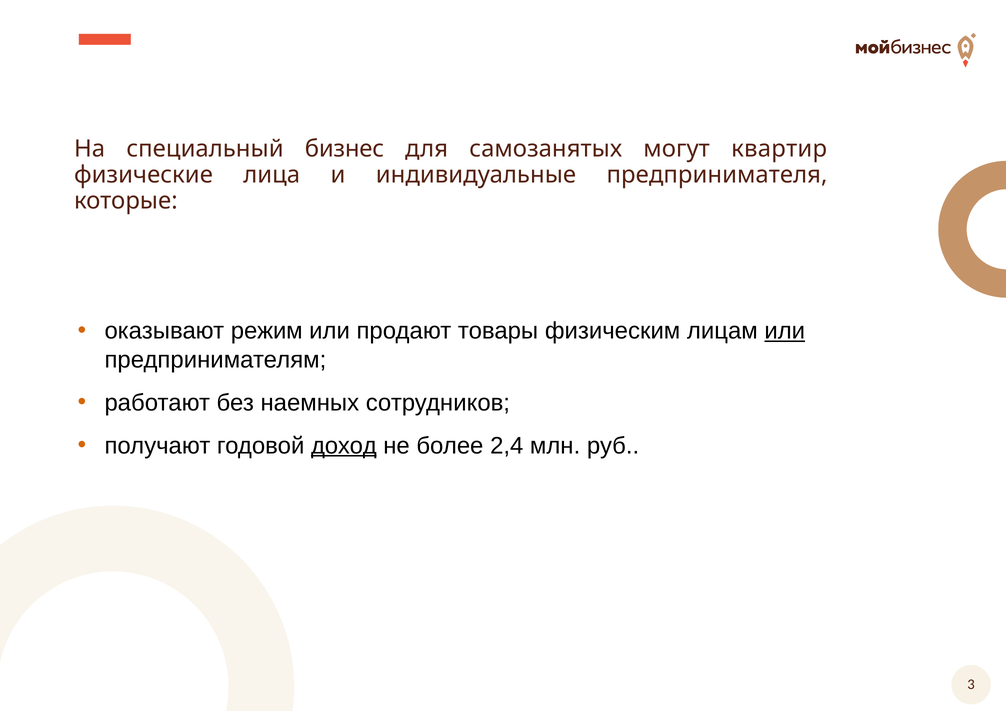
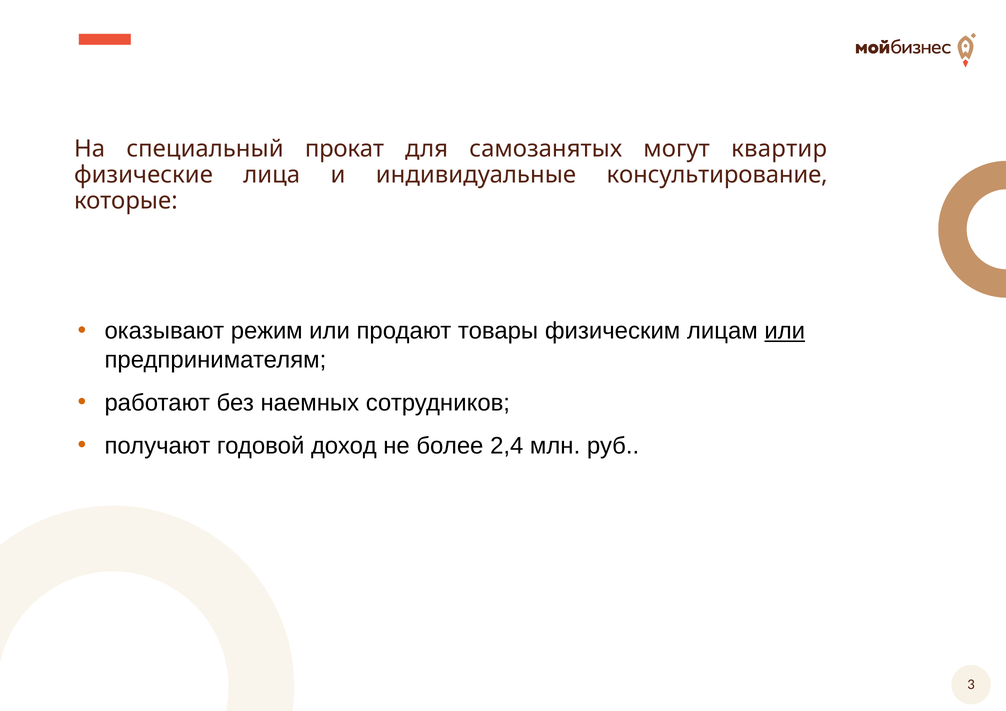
бизнес: бизнес -> прокат (344, 149)
предпринимателя: предпринимателя -> консультирование (717, 175)
доход underline: present -> none (344, 446)
